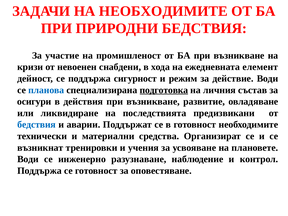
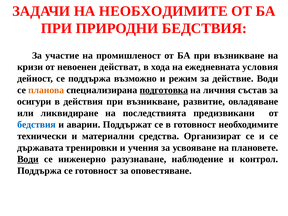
снабдени: снабдени -> действат (120, 67)
елемент: елемент -> условия (260, 67)
сигурност: сигурност -> възможно (135, 79)
планова colour: blue -> orange (46, 90)
възникнат: възникнат -> държавата (40, 148)
Води underline: none -> present (28, 159)
